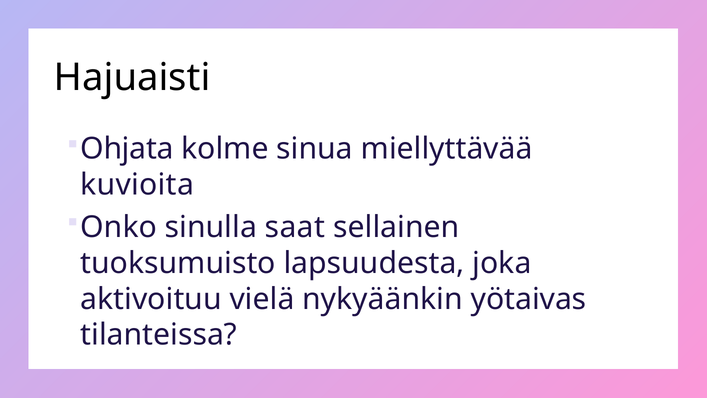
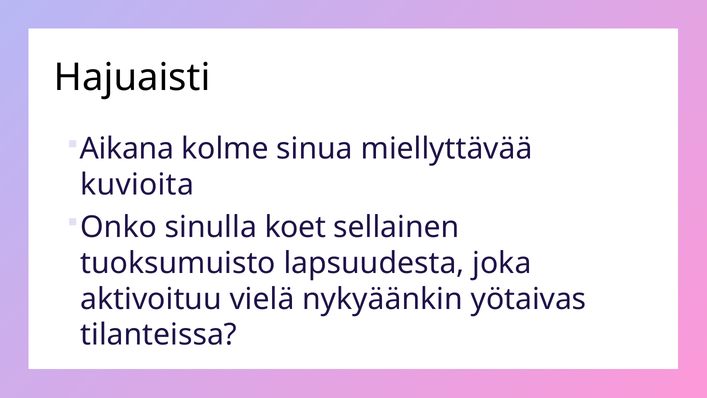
Ohjata: Ohjata -> Aikana (127, 149)
saat: saat -> koet (295, 227)
